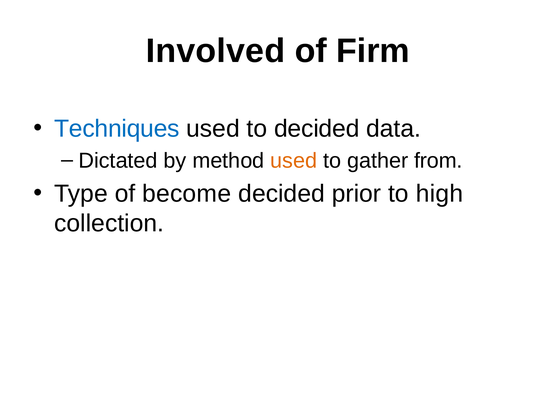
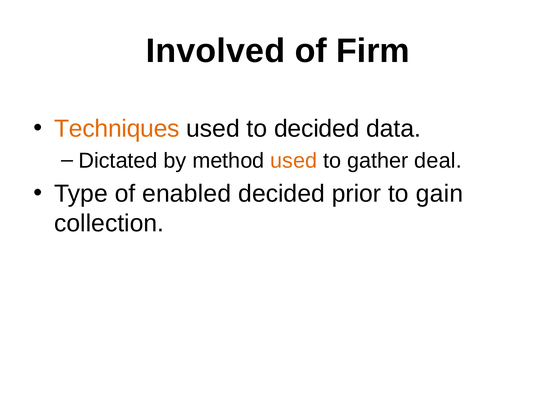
Techniques colour: blue -> orange (117, 129)
from: from -> deal (438, 161)
become: become -> enabled (187, 194)
high: high -> gain (439, 194)
